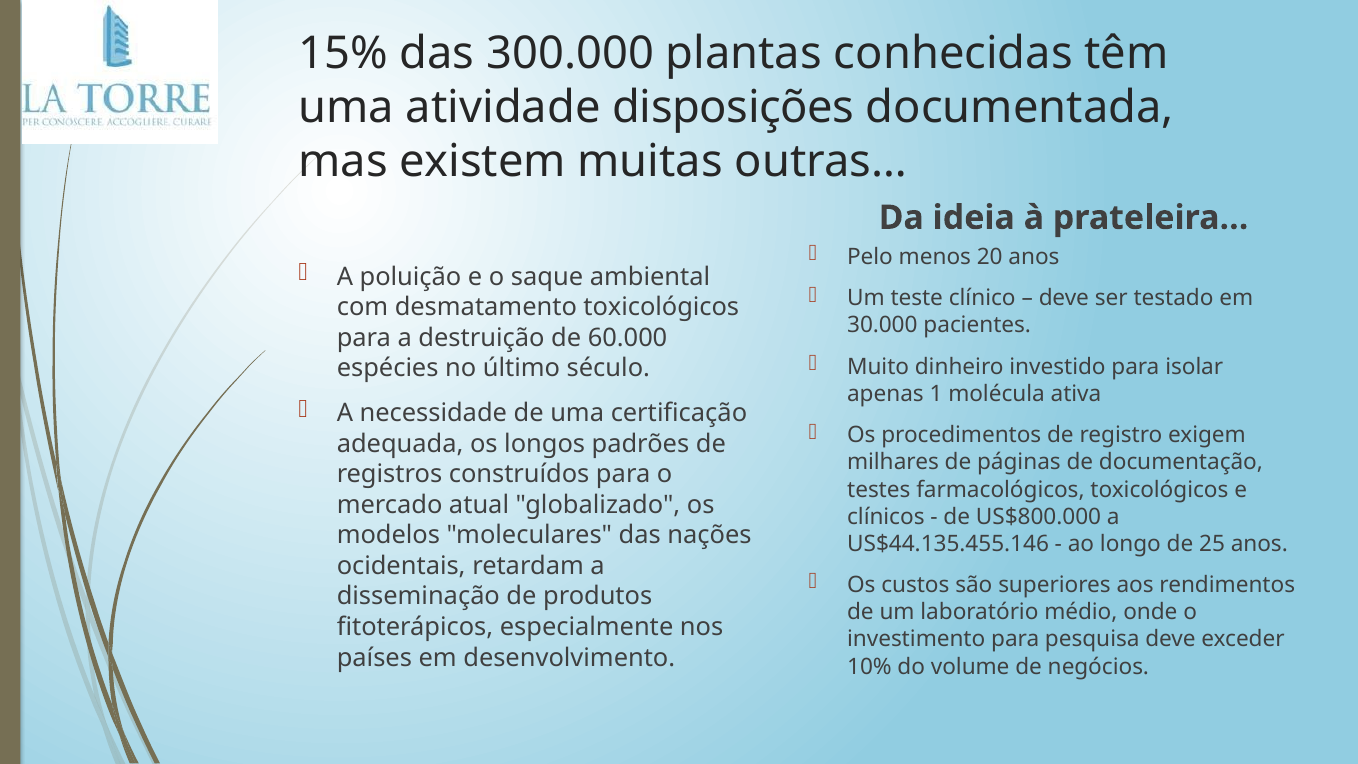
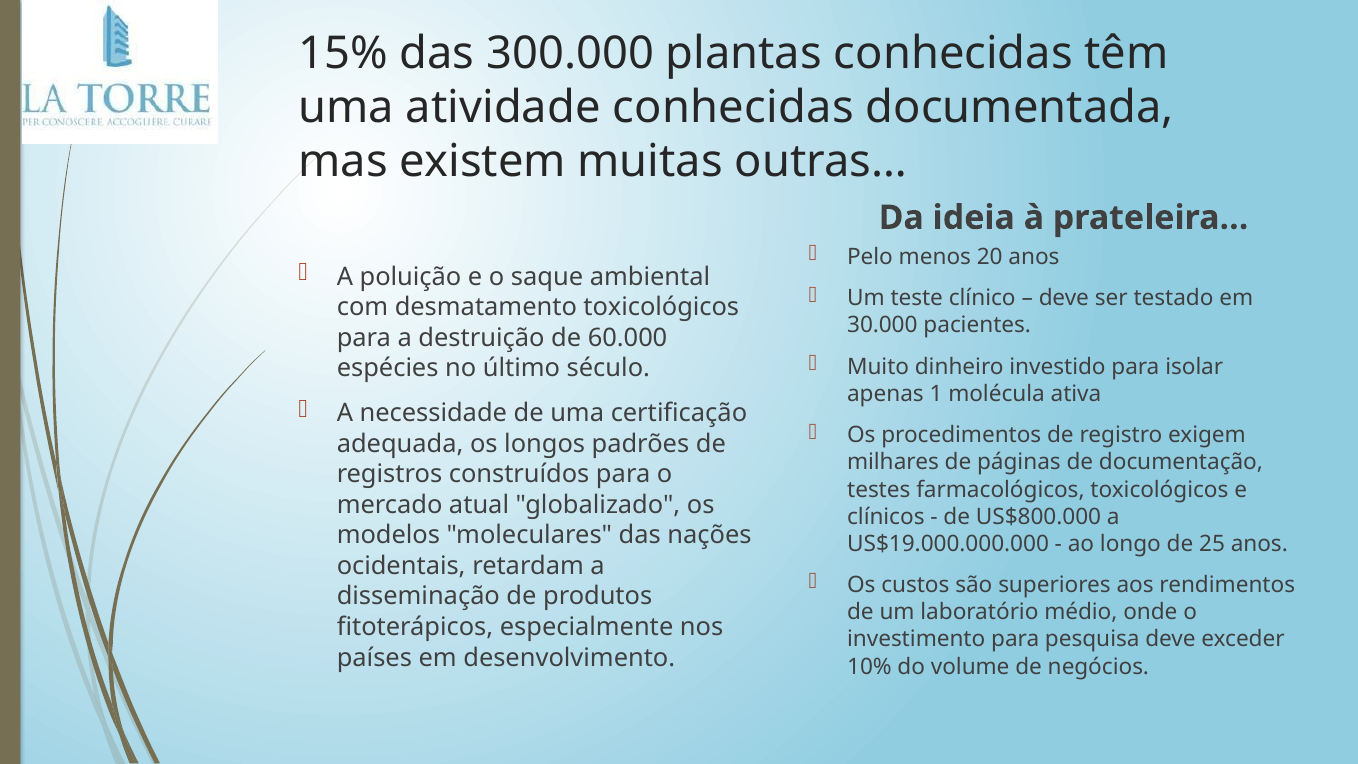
atividade disposições: disposições -> conhecidas (733, 107)
US$44.135.455.146: US$44.135.455.146 -> US$19.000.000.000 (948, 544)
